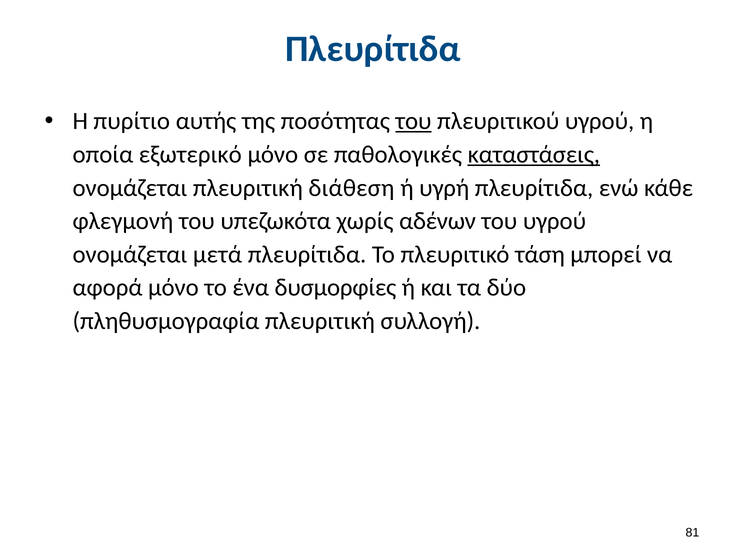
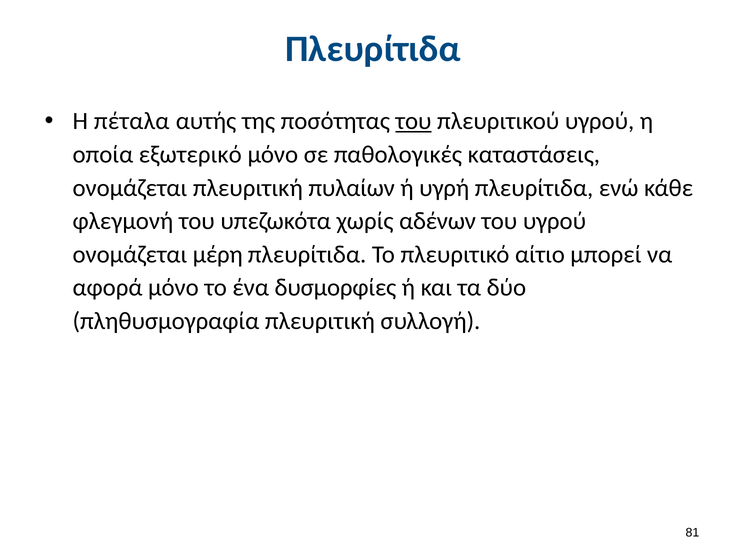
πυρίτιο: πυρίτιο -> πέταλα (132, 121)
καταστάσεις underline: present -> none (534, 155)
διάθεση: διάθεση -> πυλαίων (352, 188)
μετά: μετά -> μέρη (218, 254)
τάση: τάση -> αίτιο (540, 254)
